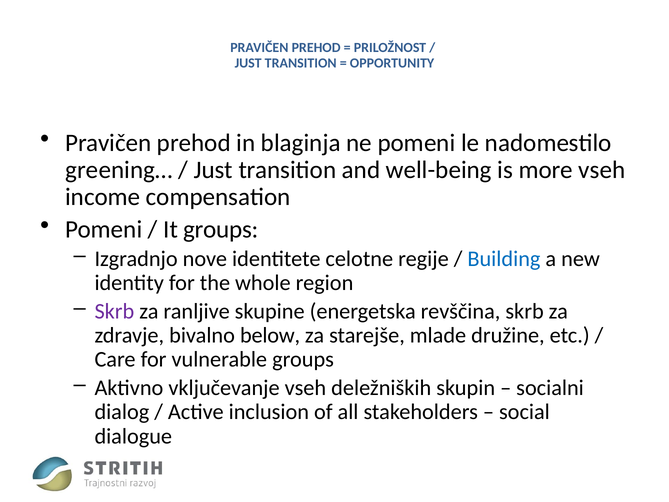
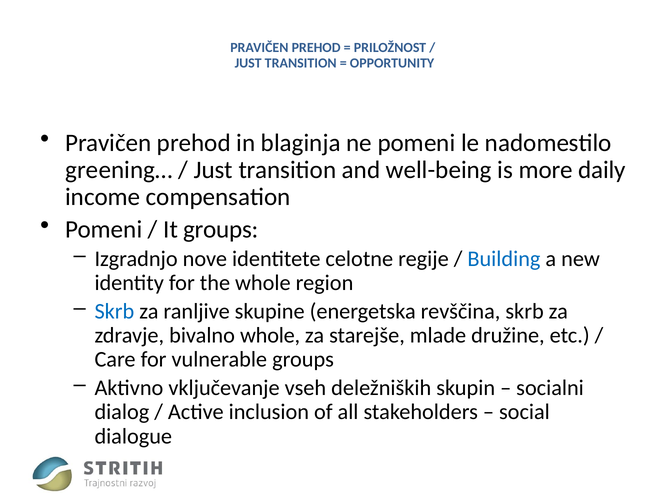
more vseh: vseh -> daily (602, 170)
Skrb colour: purple -> blue (114, 311)
bivalno below: below -> whole (270, 335)
